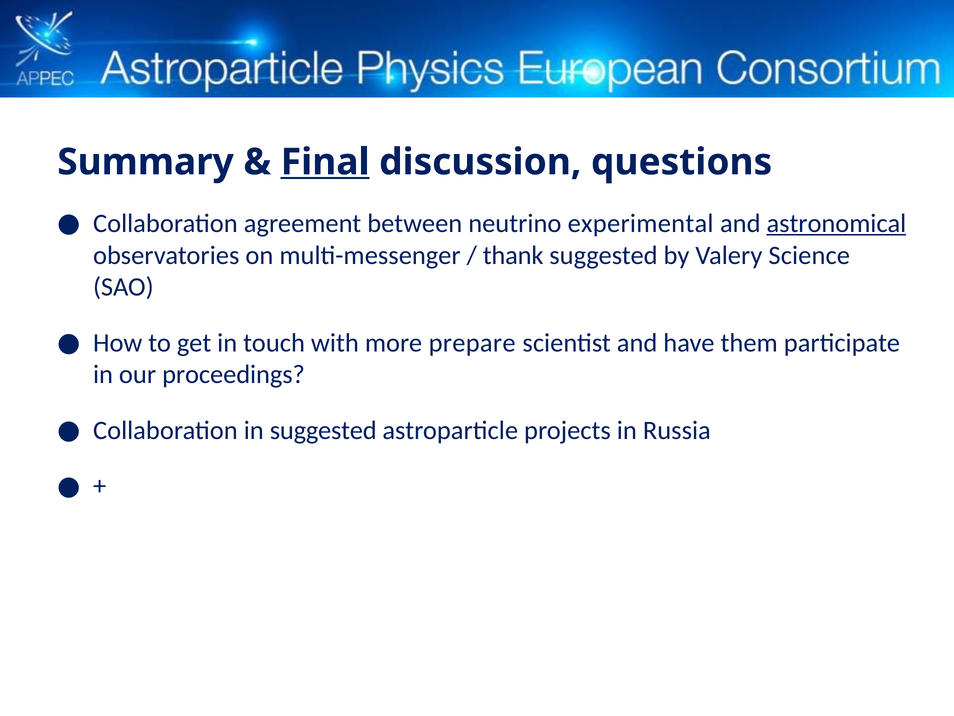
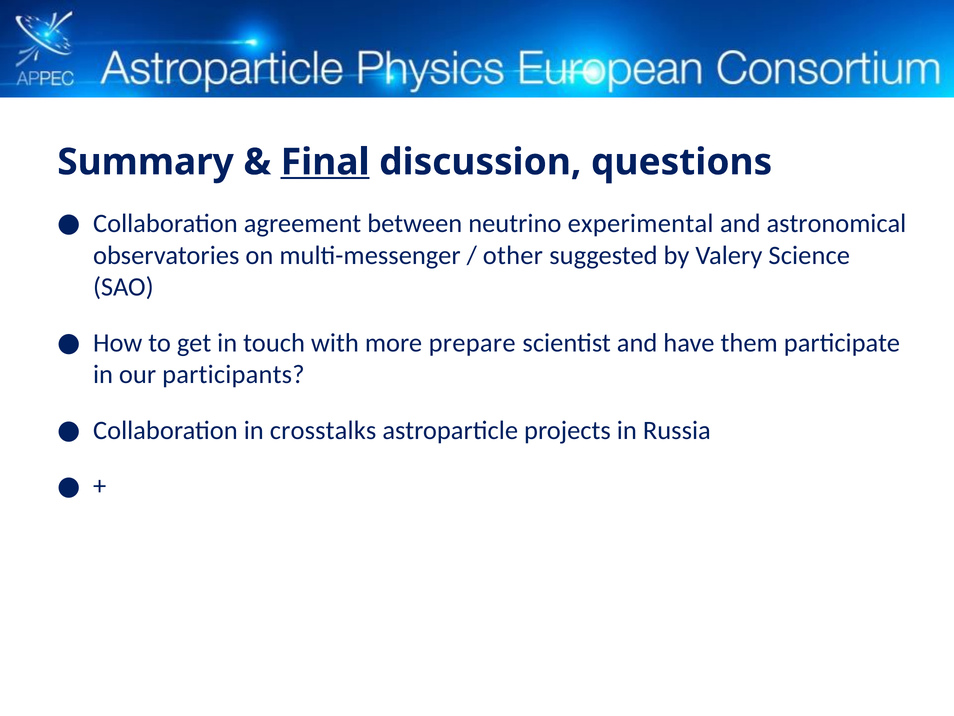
astronomical underline: present -> none (836, 223)
thank: thank -> other (513, 255)
proceedings: proceedings -> participants (233, 374)
in suggested: suggested -> crosstalks (323, 430)
